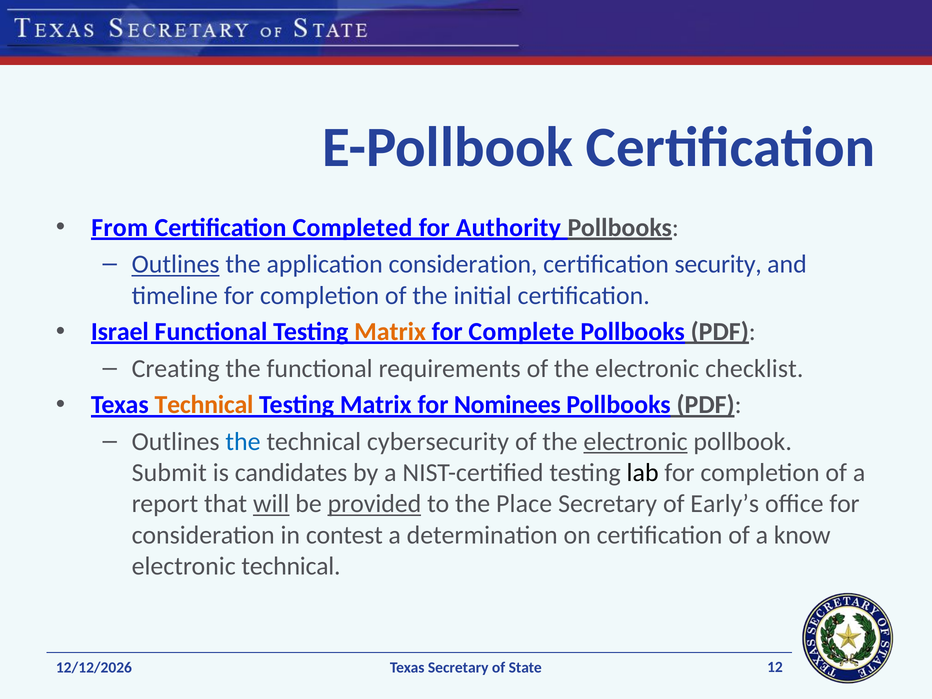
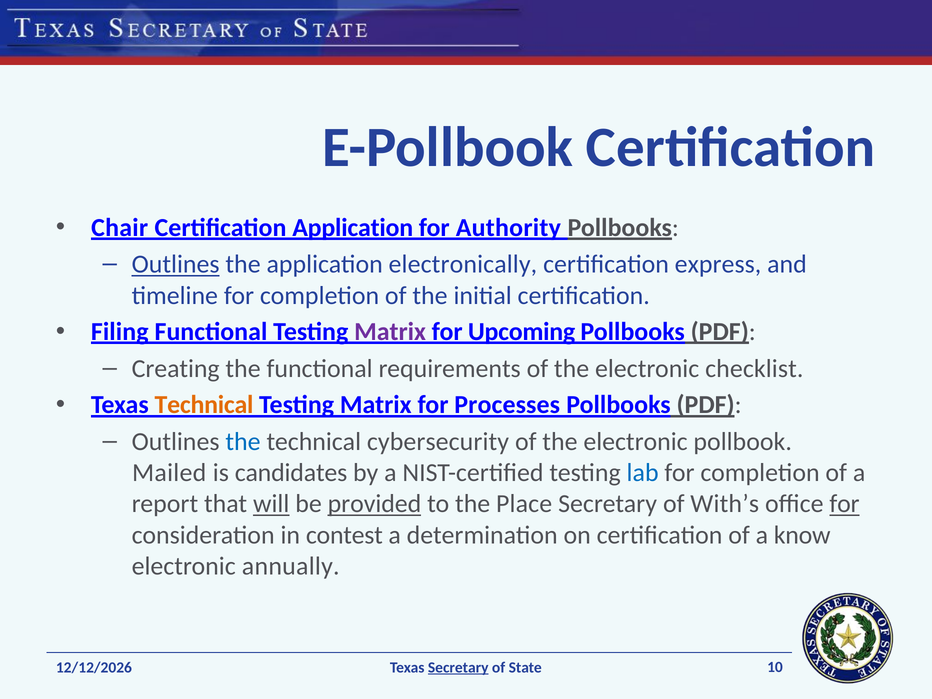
From: From -> Chair (120, 228)
Certification Completed: Completed -> Application (353, 228)
application consideration: consideration -> electronically (463, 264)
security: security -> express (718, 264)
Israel: Israel -> Filing (120, 332)
Matrix colour: orange -> purple (390, 332)
Complete: Complete -> Upcoming (522, 332)
Nominees: Nominees -> Processes (507, 405)
electronic underline: present -> none (636, 442)
Submit: Submit -> Mailed (169, 473)
lab colour: black -> blue (643, 473)
Early’s: Early’s -> With’s (725, 504)
for underline: none -> present (845, 504)
electronic technical: technical -> annually (291, 566)
Secretary underline: none -> present (458, 667)
12: 12 -> 10 (775, 667)
